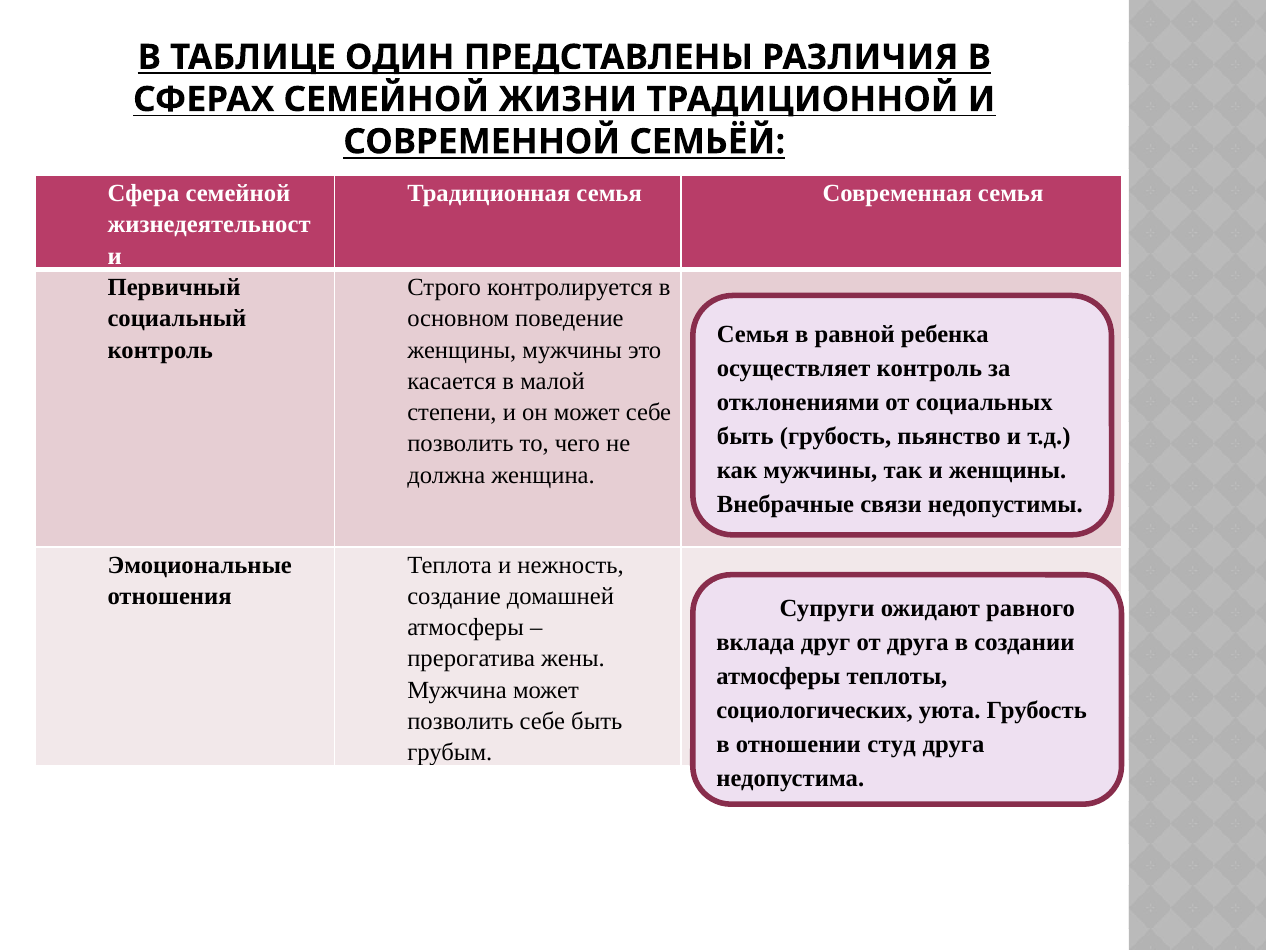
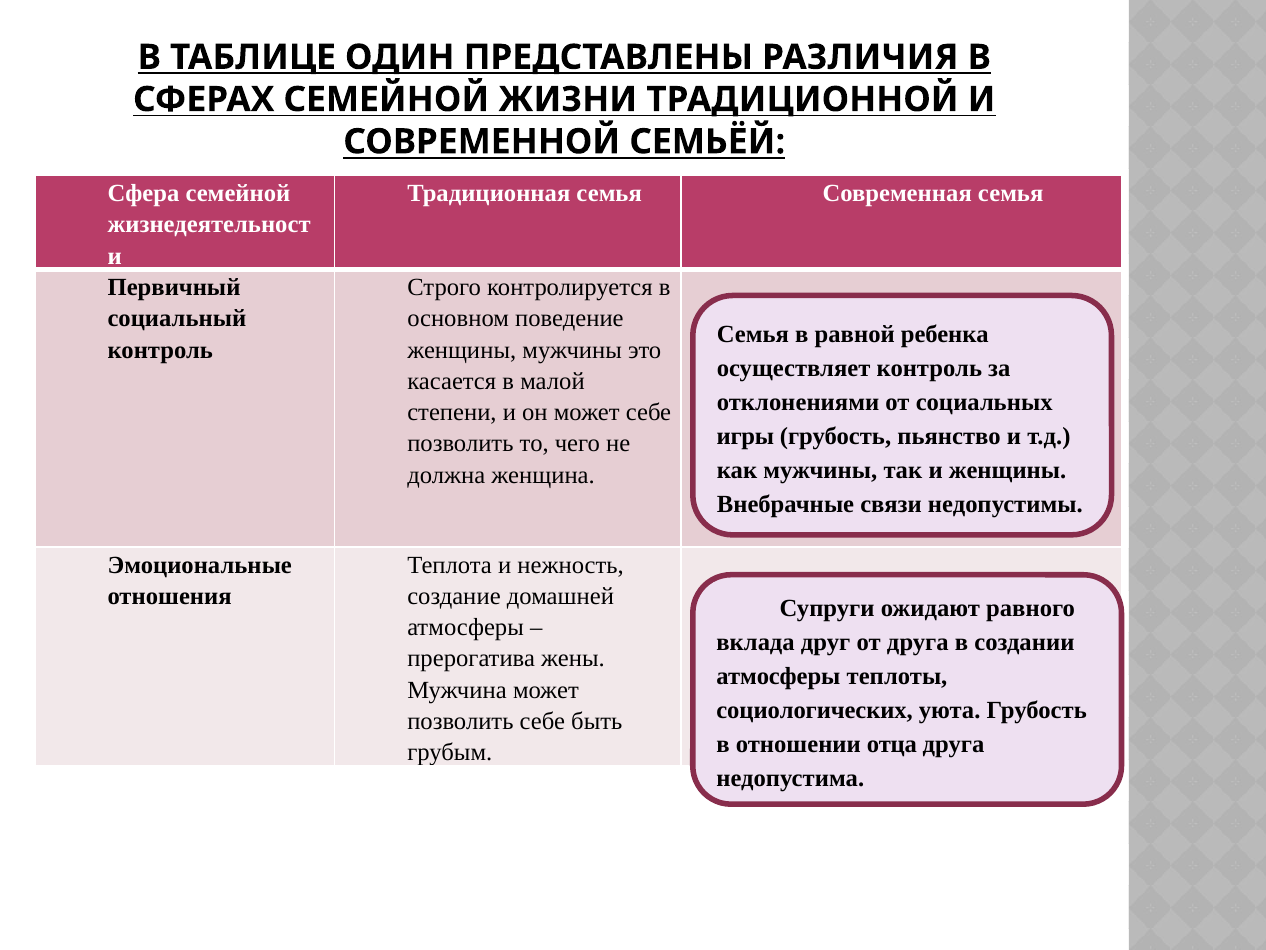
быть: быть -> игры (745, 436)
студ: студ -> отца (892, 744)
